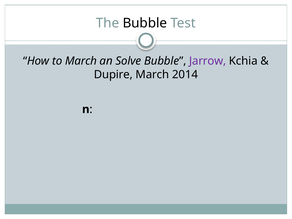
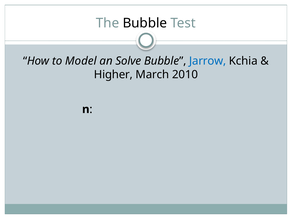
to March: March -> Model (81, 61)
Jarrow colour: purple -> blue (208, 61)
Dupire: Dupire -> Higher (113, 75)
2014: 2014 -> 2010 (185, 75)
